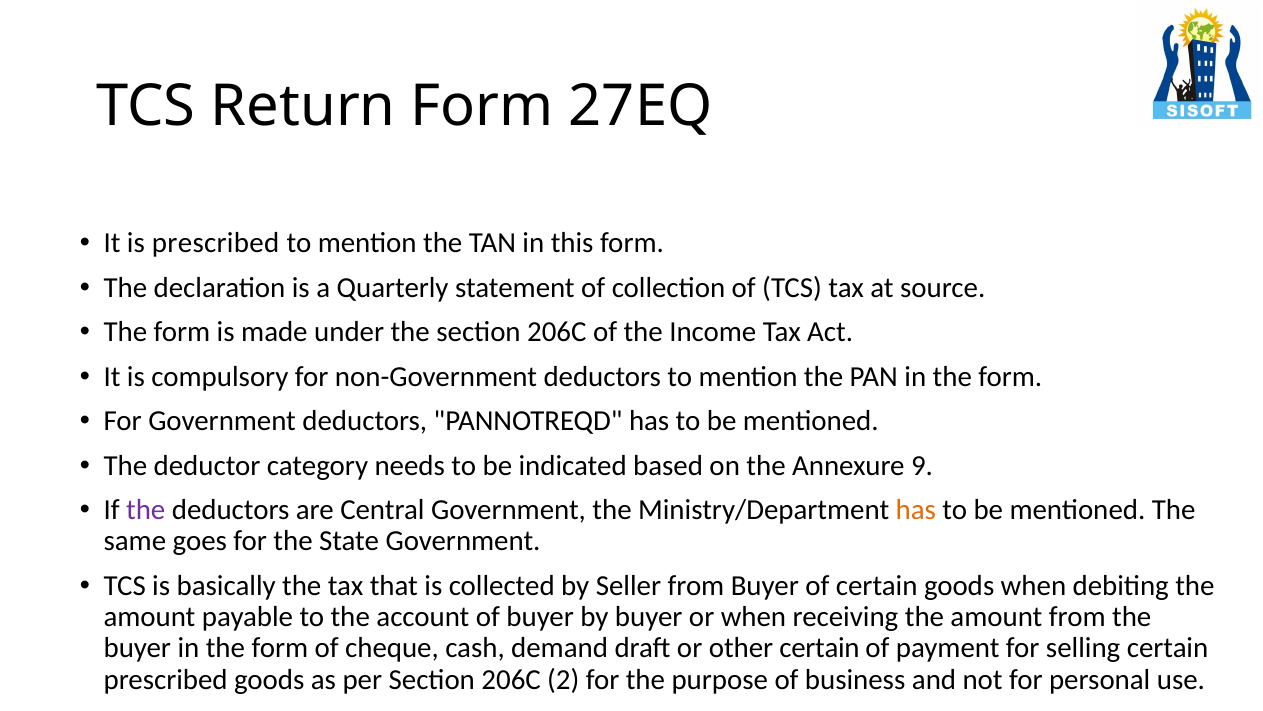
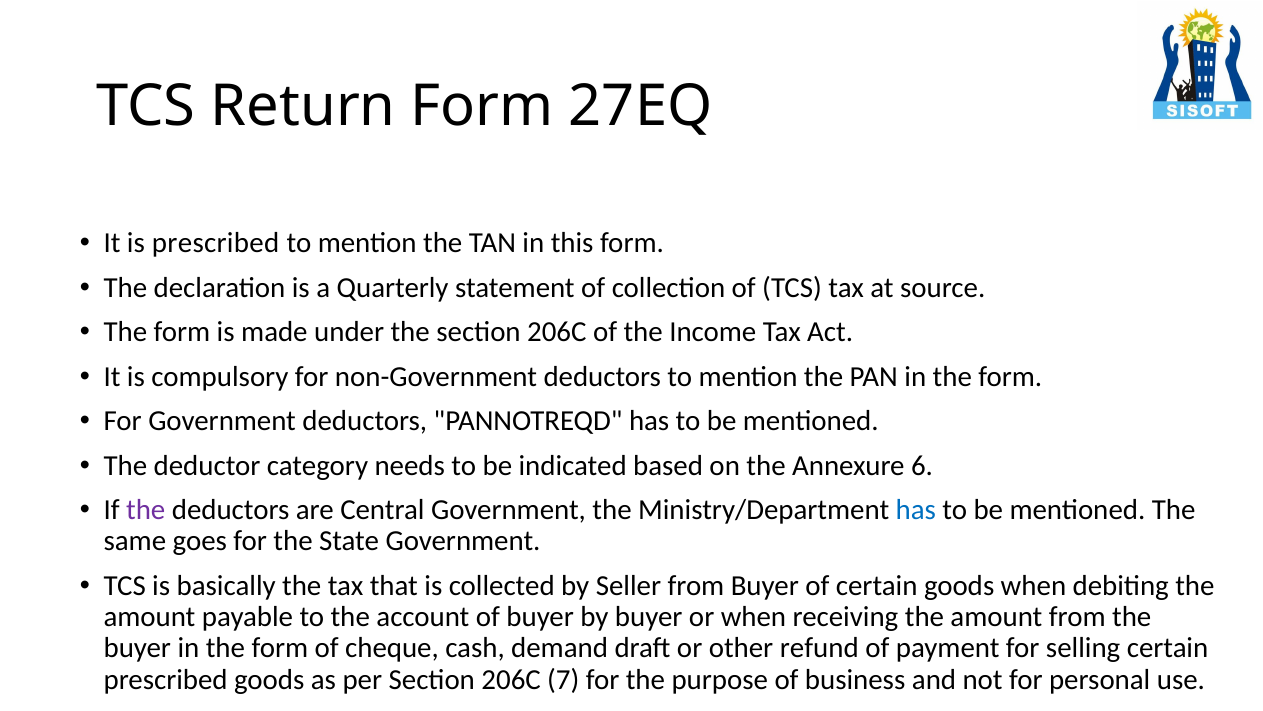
9: 9 -> 6 (922, 465)
has colour: orange -> blue (916, 510)
other certain: certain -> refund (819, 648)
2: 2 -> 7 (563, 679)
